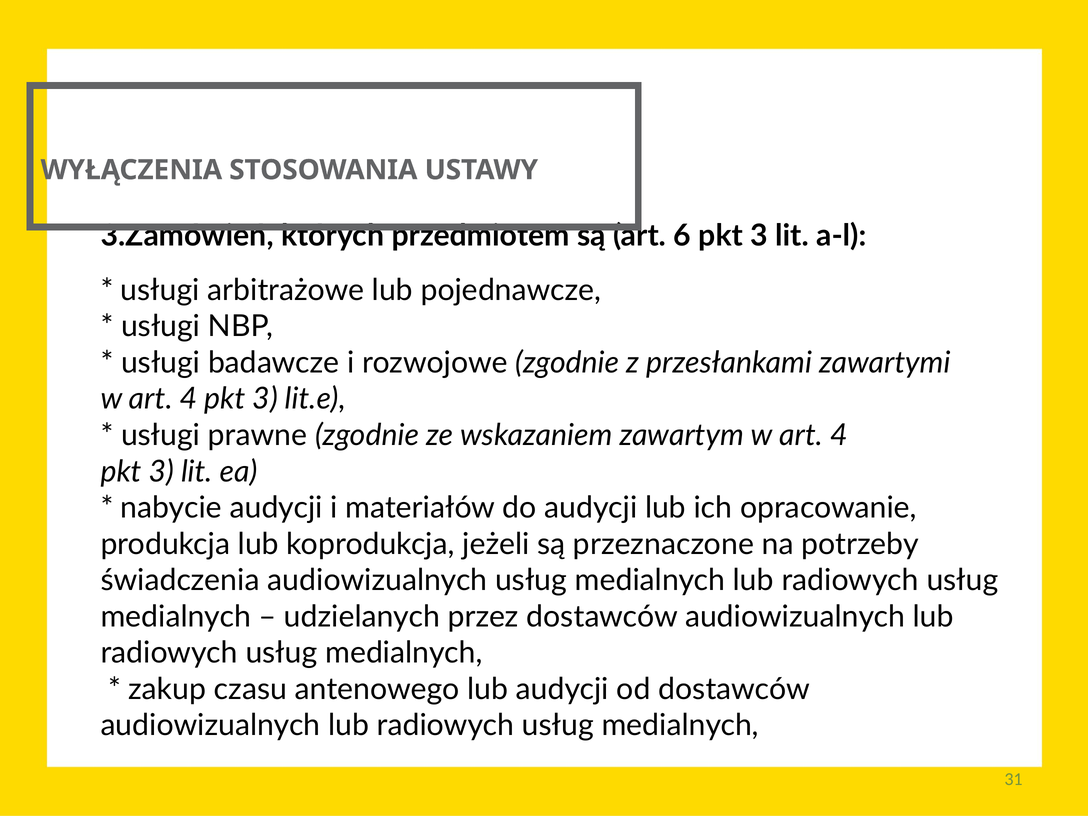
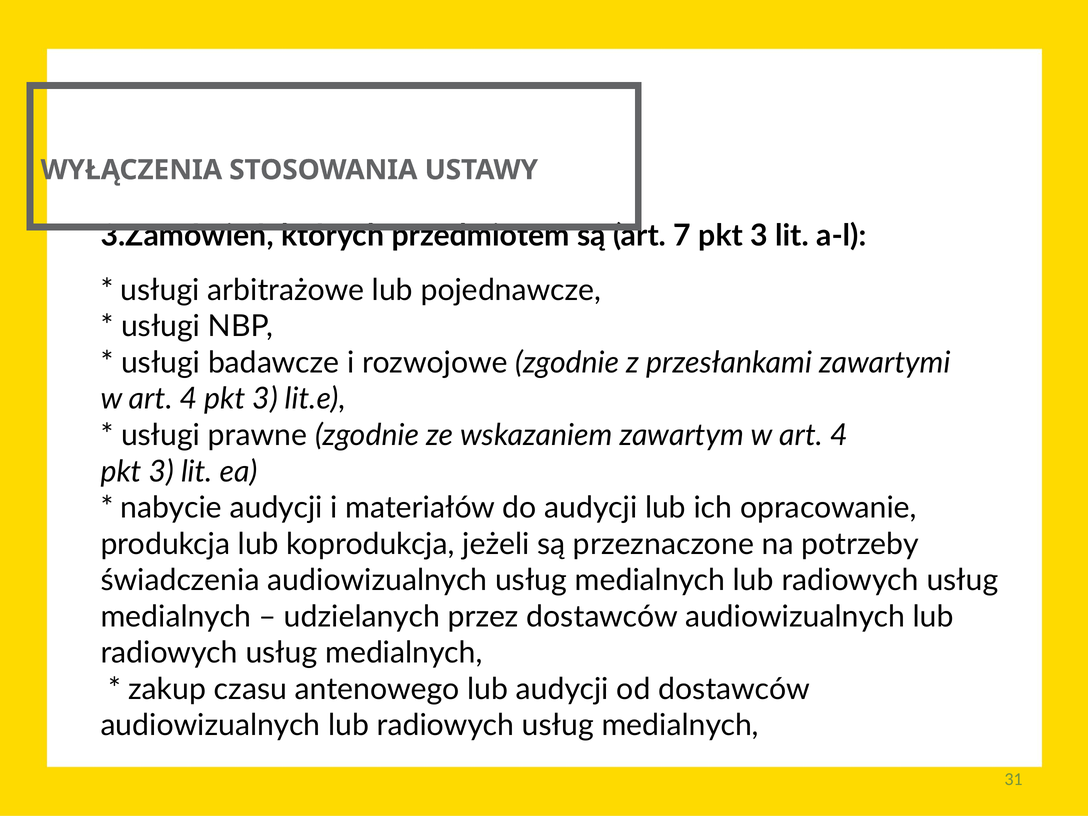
6: 6 -> 7 (682, 236)
